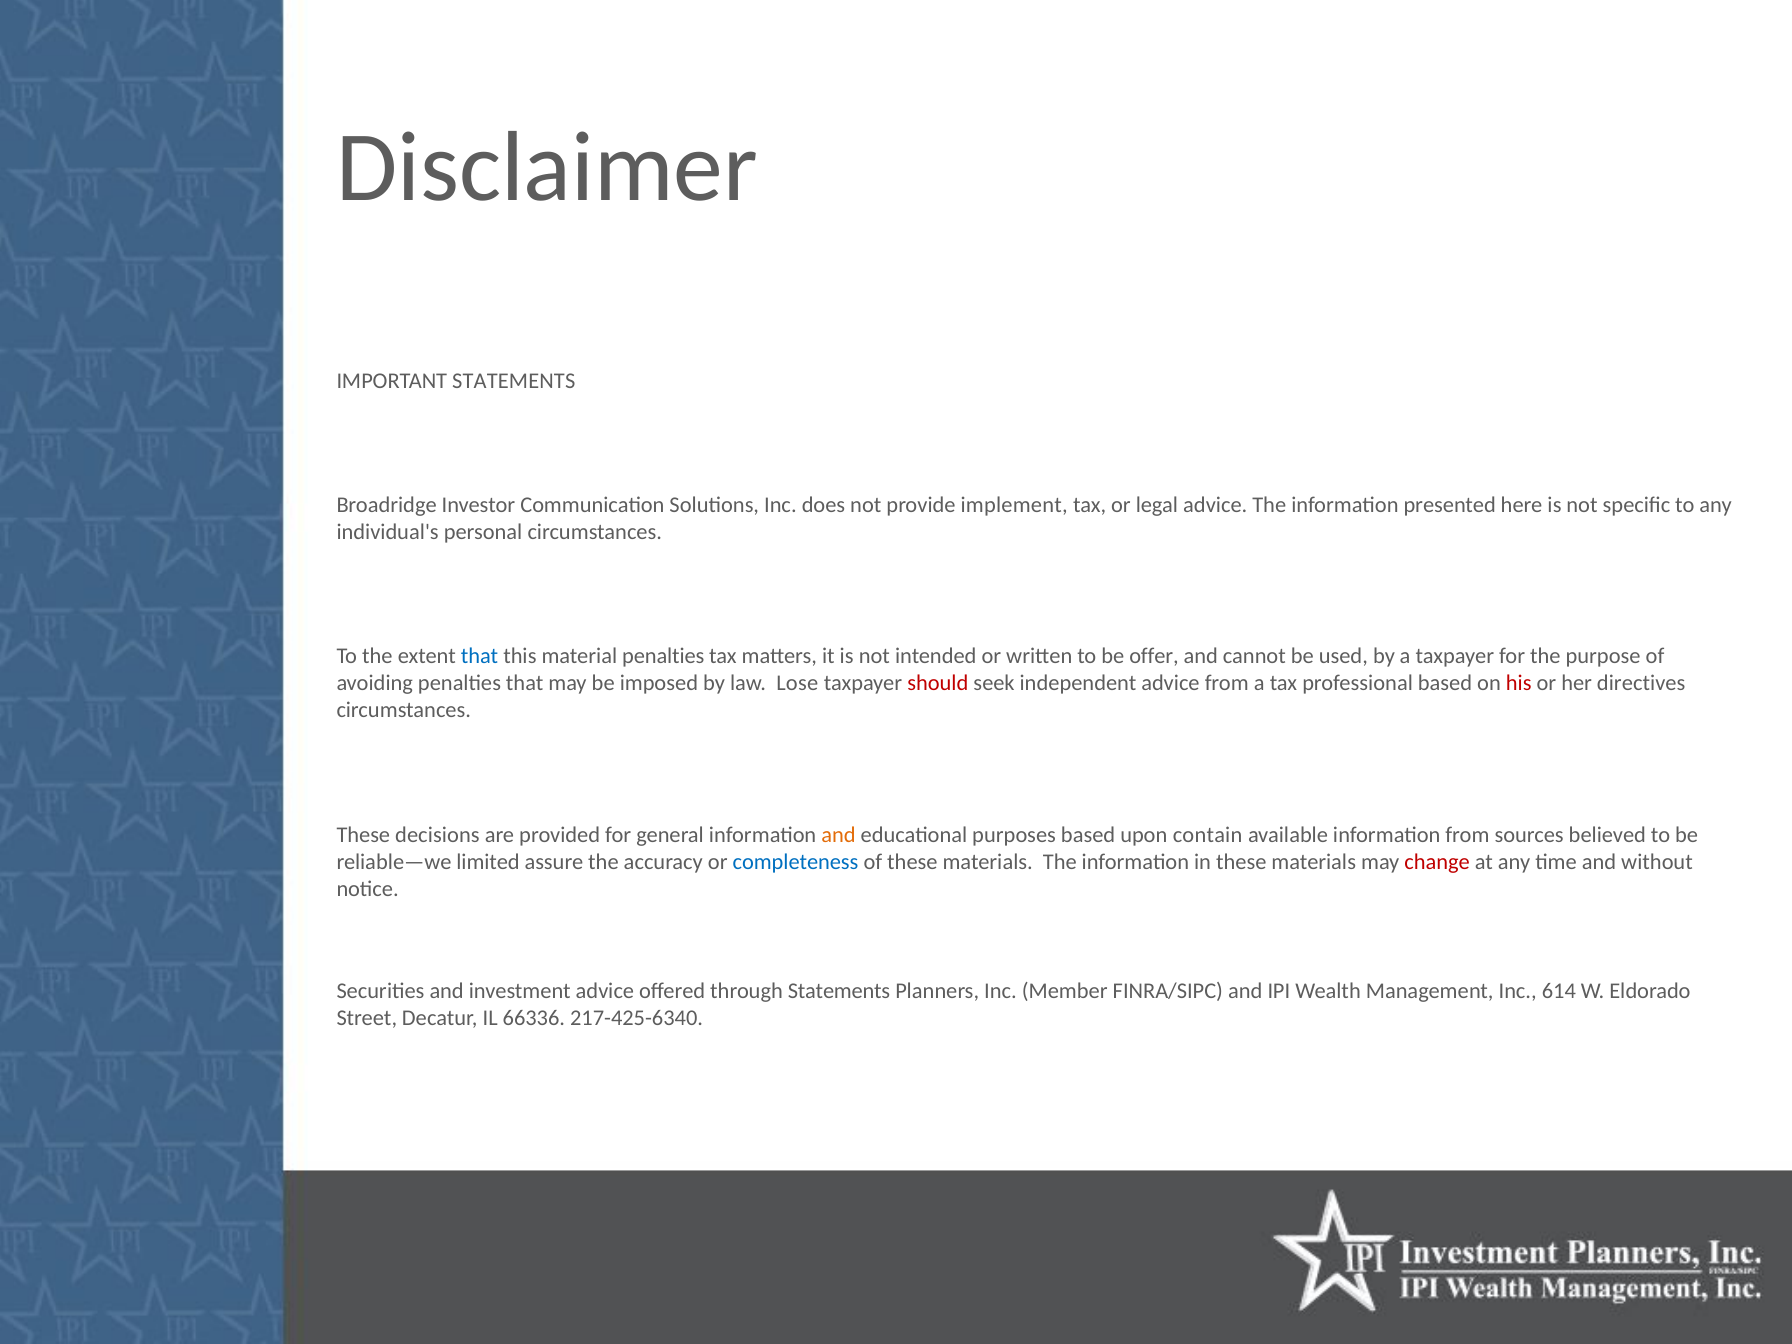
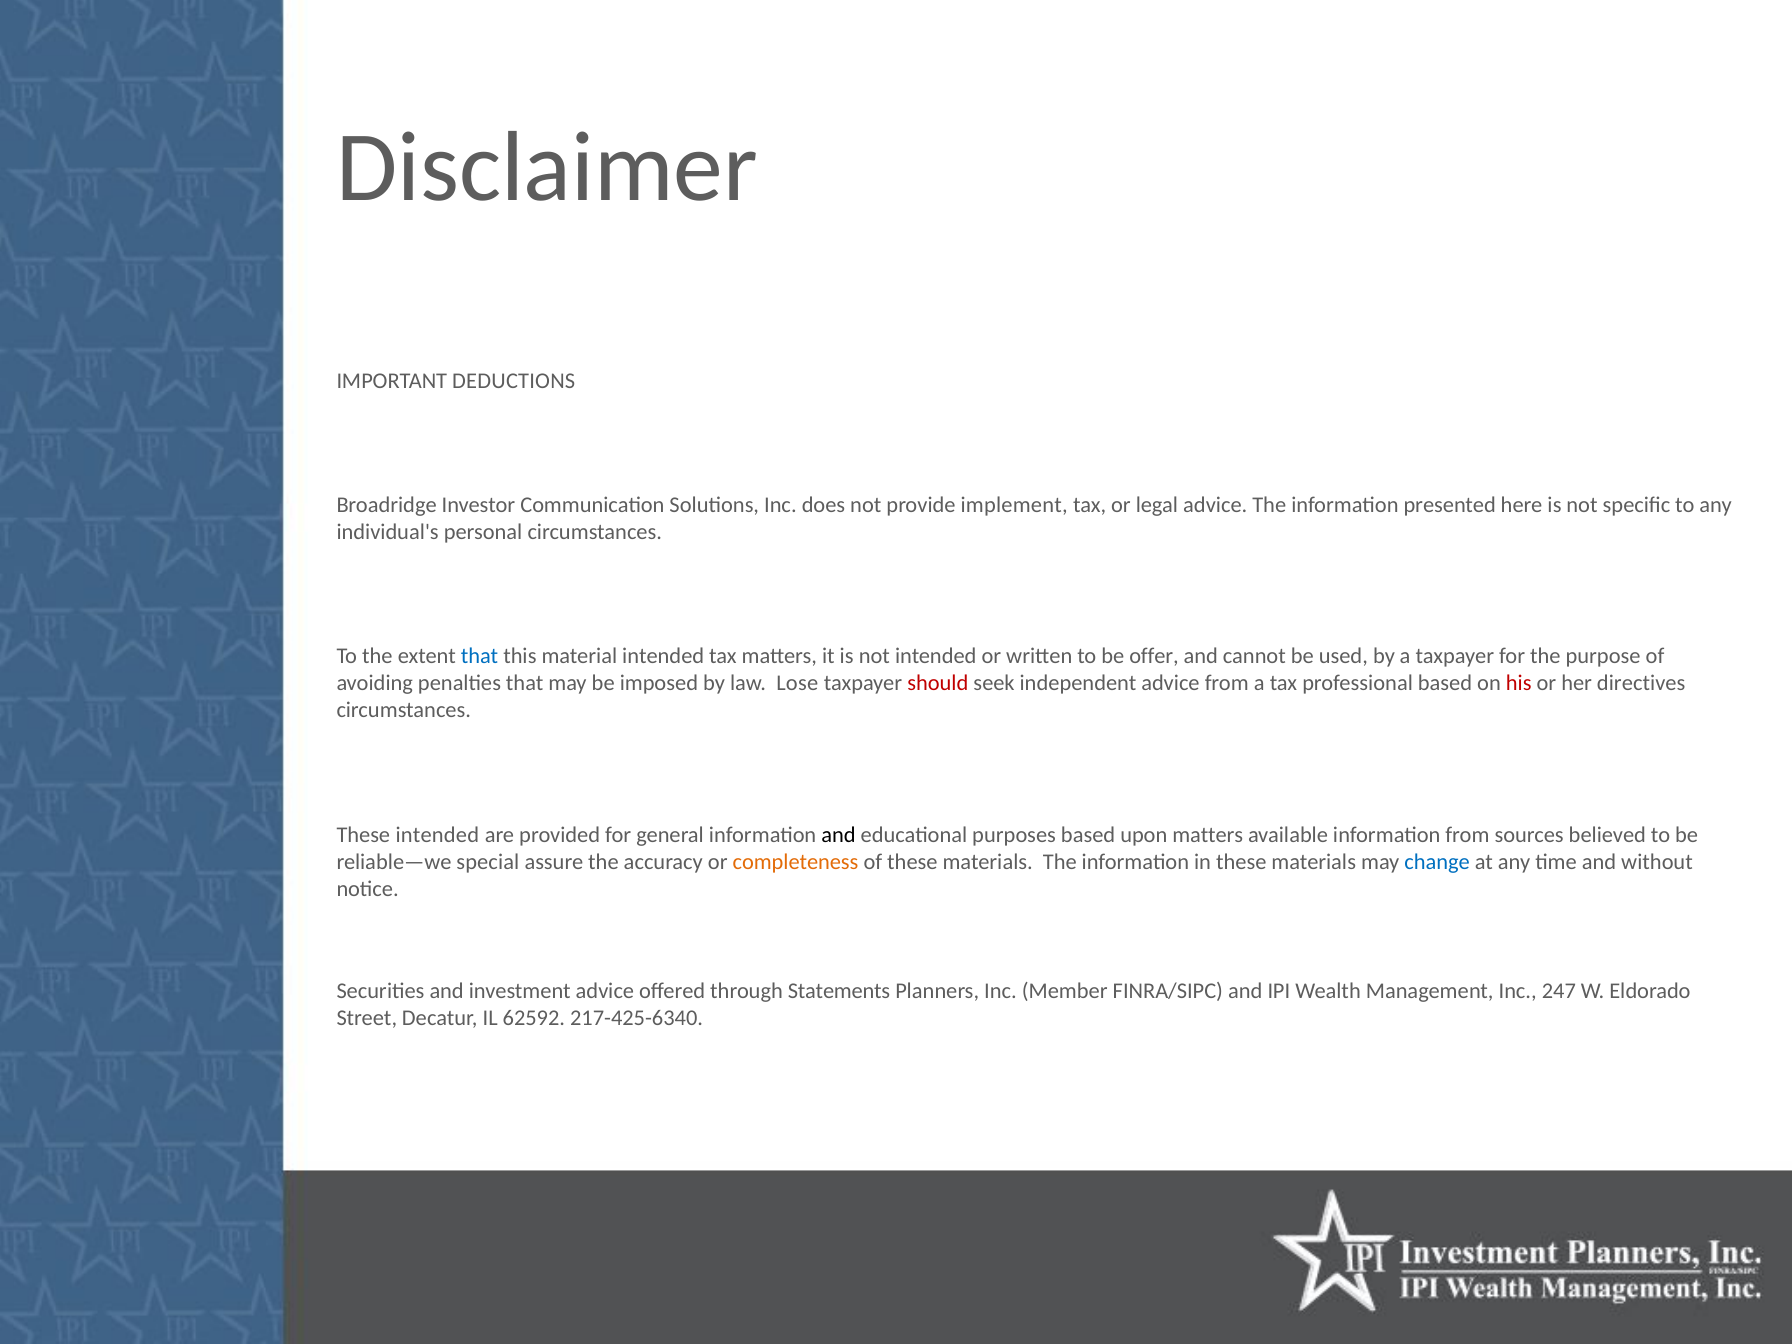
IMPORTANT STATEMENTS: STATEMENTS -> DEDUCTIONS (514, 381)
material penalties: penalties -> intended (663, 656)
These decisions: decisions -> intended (437, 835)
and colour: orange -> black (838, 835)
upon contain: contain -> matters (1208, 835)
limited: limited -> special (488, 862)
completeness colour: blue -> orange (796, 862)
change colour: red -> blue (1437, 862)
614: 614 -> 247 (1559, 991)
66336: 66336 -> 62592 (534, 1018)
